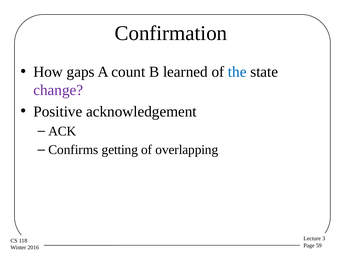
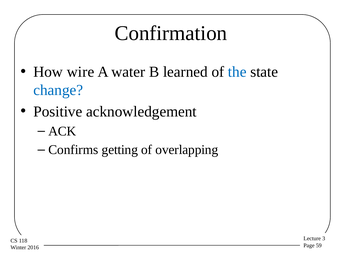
gaps: gaps -> wire (81, 72)
count: count -> water (128, 72)
change colour: purple -> blue (58, 90)
